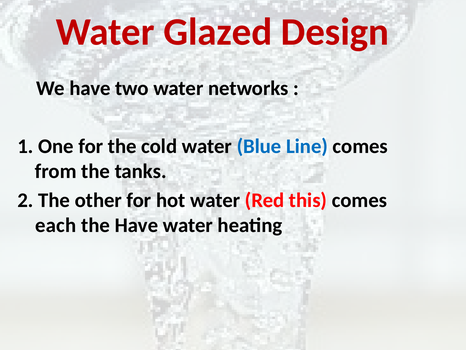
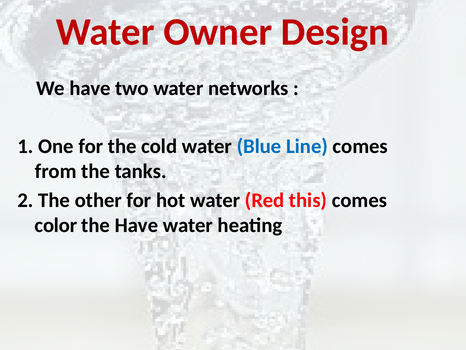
Glazed: Glazed -> Owner (218, 32)
each: each -> color (56, 225)
